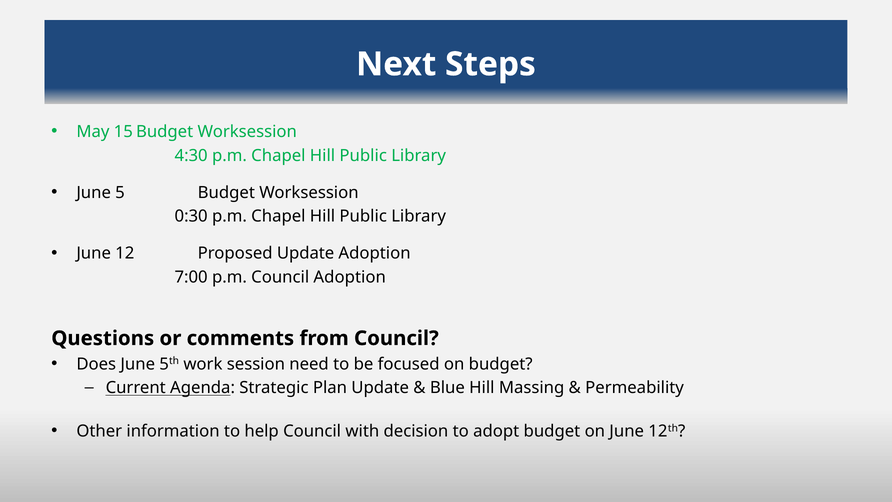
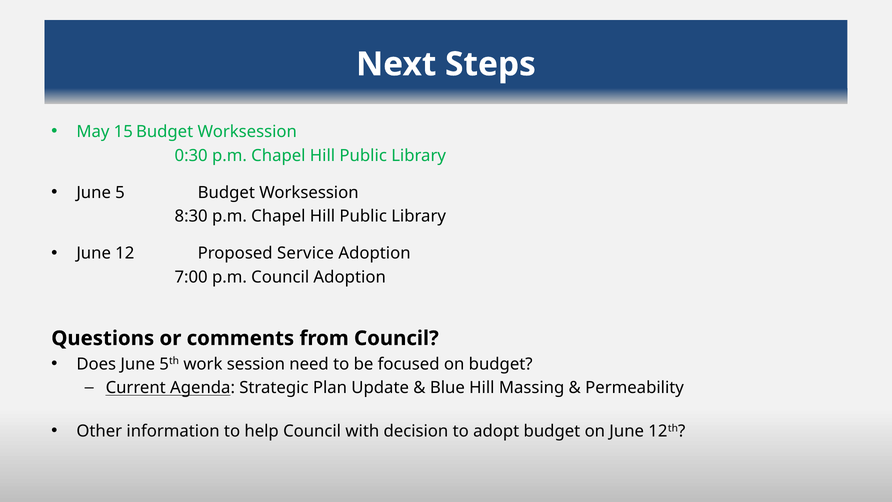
4:30: 4:30 -> 0:30 (191, 155)
0:30: 0:30 -> 8:30 (191, 216)
Proposed Update: Update -> Service (305, 253)
